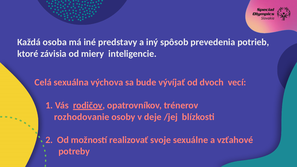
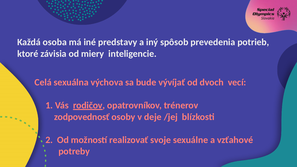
rozhodovanie: rozhodovanie -> zodpovednosť (82, 117)
